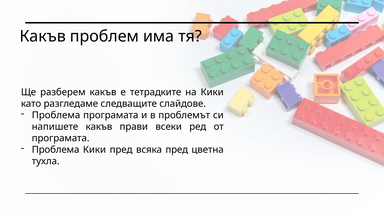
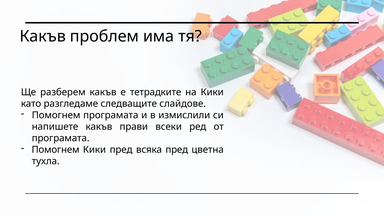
Проблема: Проблема -> Помогнем (56, 115)
проблемът: проблемът -> измислили (184, 115)
Проблема: Проблема -> Помогнем (56, 150)
